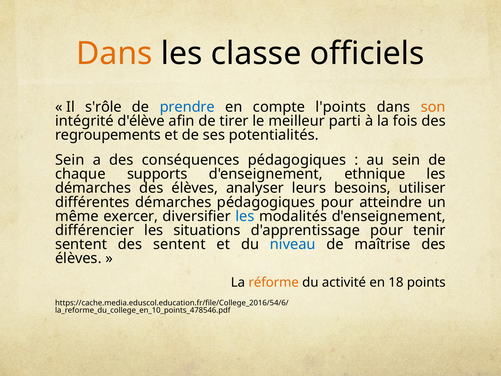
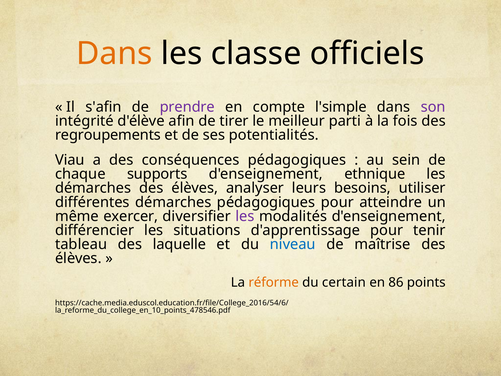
s'rôle: s'rôle -> s'afin (104, 107)
prendre colour: blue -> purple (187, 107)
l'points: l'points -> l'simple (341, 107)
son colour: orange -> purple (433, 107)
Sein: Sein -> Viau (70, 160)
les colour: blue -> purple (245, 216)
sentent: sentent -> tableau (81, 244)
des sentent: sentent -> laquelle (179, 244)
activité: activité -> certain (344, 282)
18: 18 -> 86 (396, 282)
